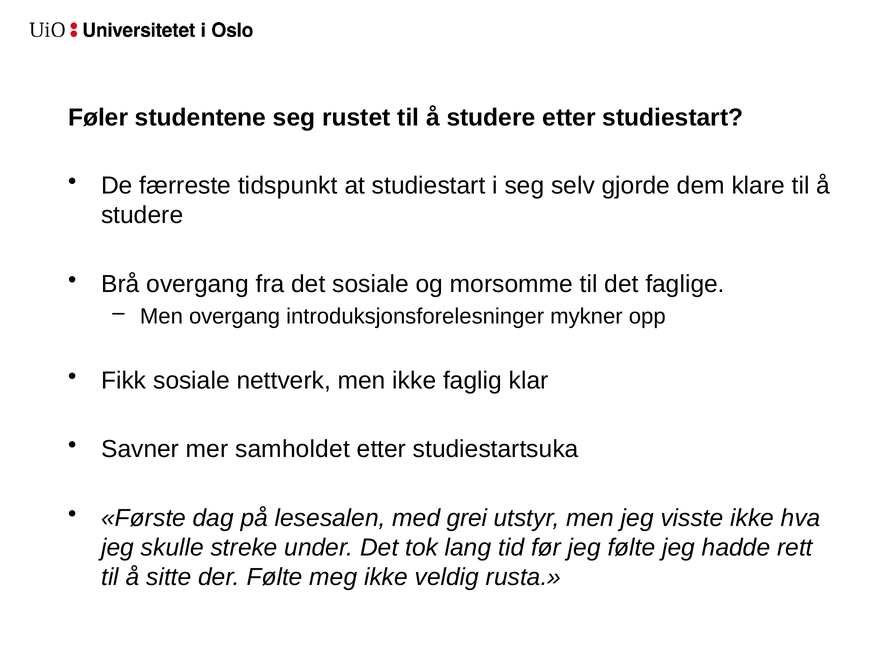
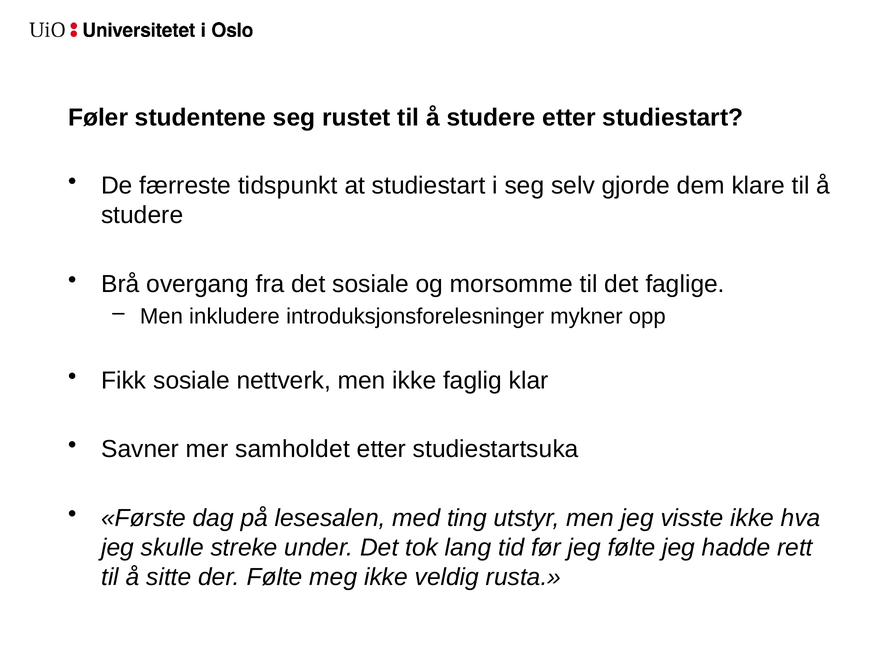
Men overgang: overgang -> inkludere (234, 316)
grei: grei -> ting (467, 518)
